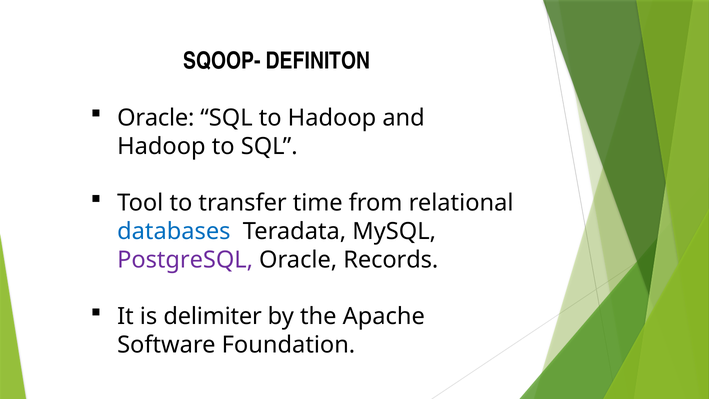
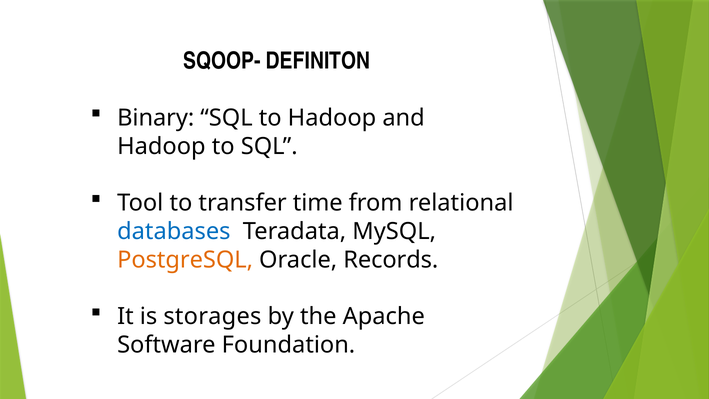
Oracle: Oracle -> Binary (156, 118)
PostgreSQL colour: purple -> orange (185, 260)
delimiter: delimiter -> storages (212, 316)
